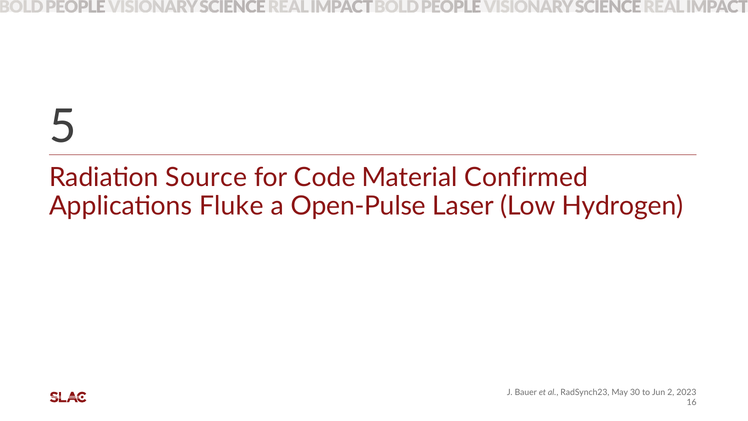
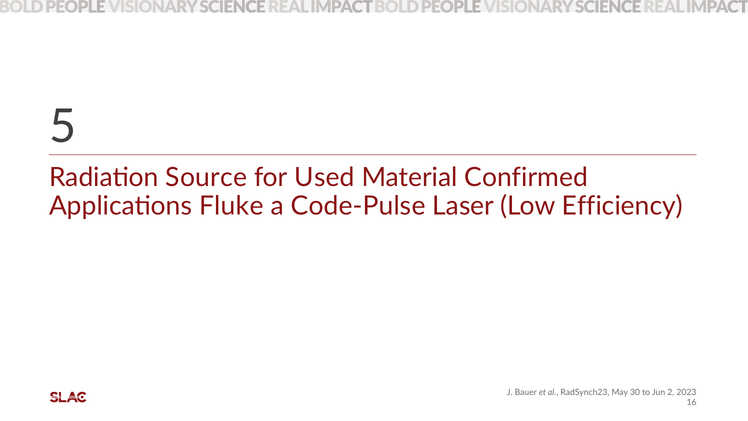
Code: Code -> Used (325, 177)
Open-Pulse: Open-Pulse -> Code-Pulse (358, 206)
Hydrogen: Hydrogen -> Efficiency (622, 206)
